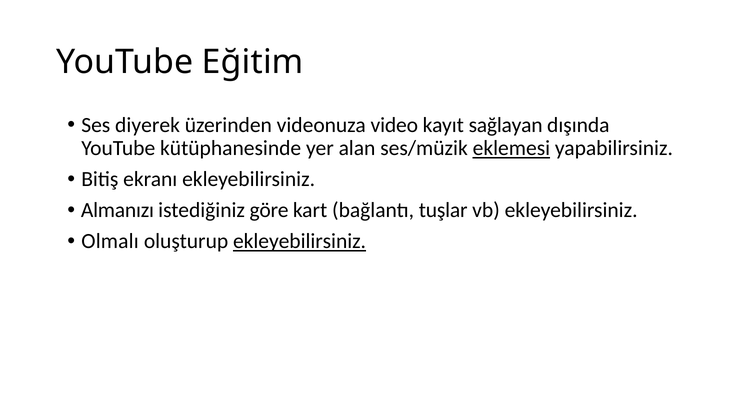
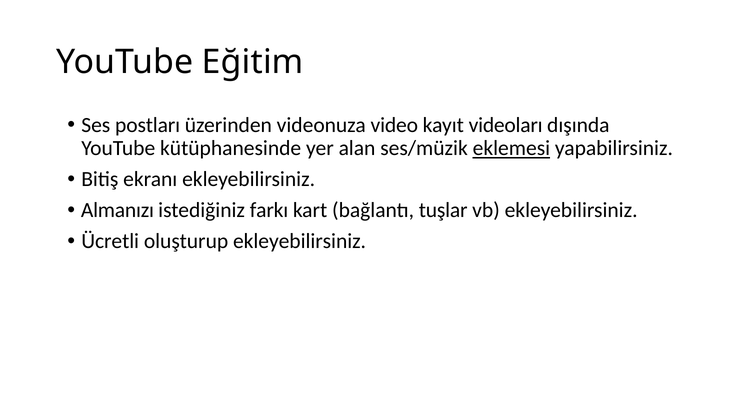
diyerek: diyerek -> postları (148, 125)
sağlayan: sağlayan -> videoları (506, 125)
göre: göre -> farkı (269, 210)
Olmalı: Olmalı -> Ücretli (110, 241)
ekleyebilirsiniz underline: present -> none (300, 241)
